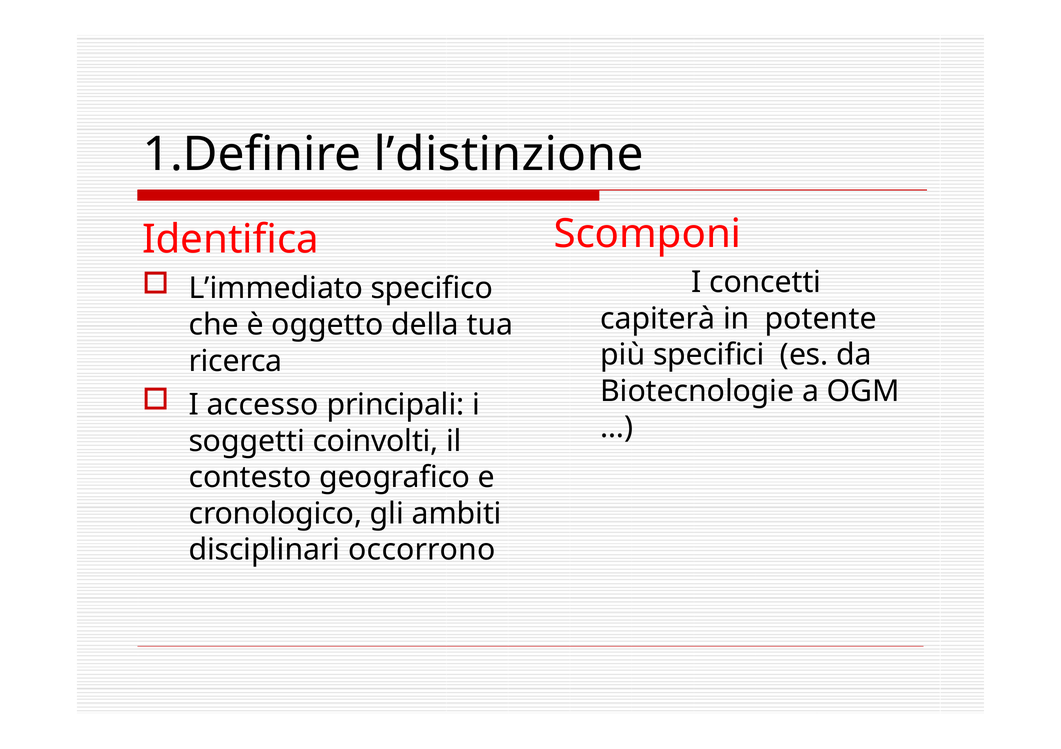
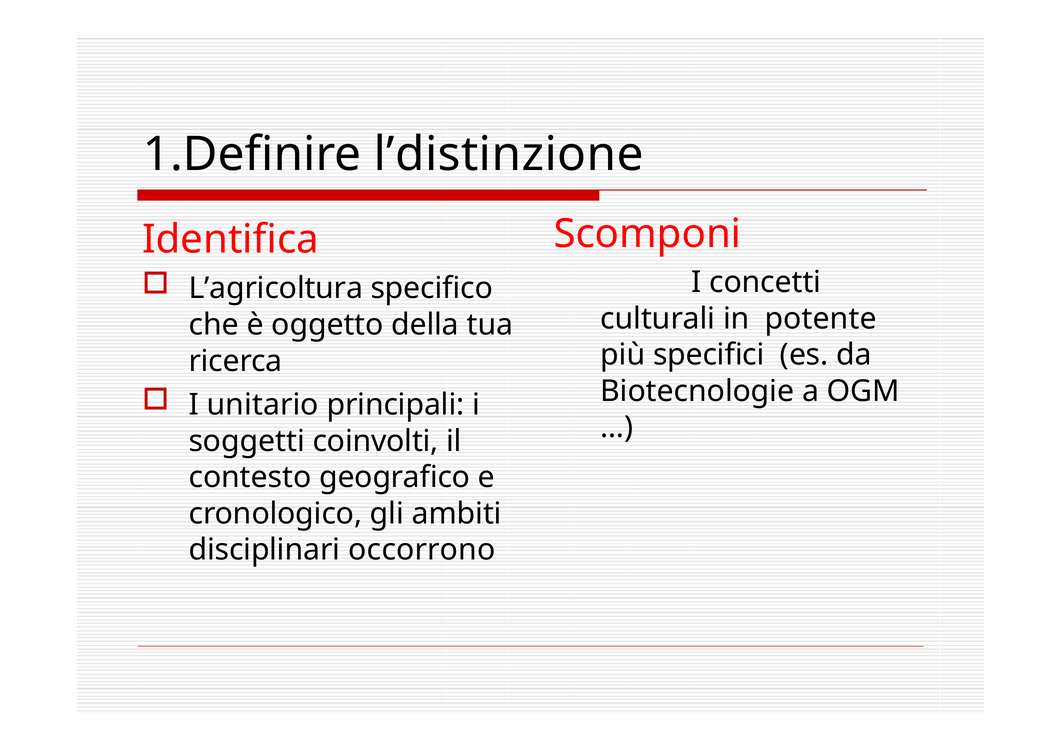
L’immediato: L’immediato -> L’agricoltura (276, 289)
capiterà: capiterà -> culturali (658, 319)
accesso: accesso -> unitario (263, 405)
